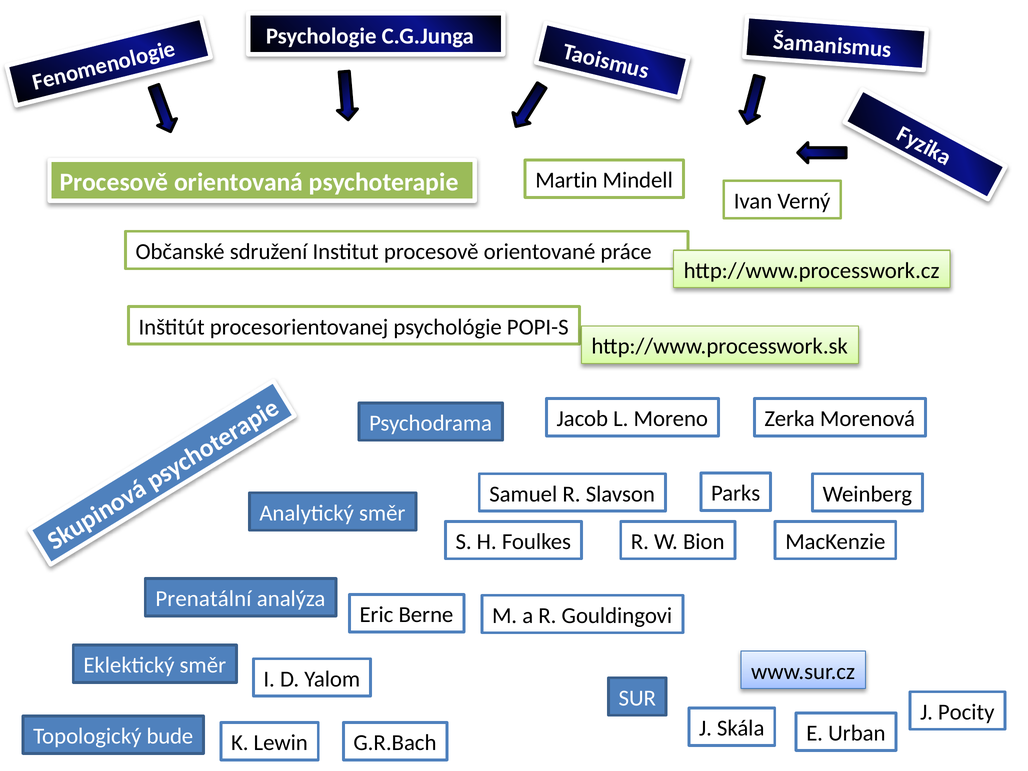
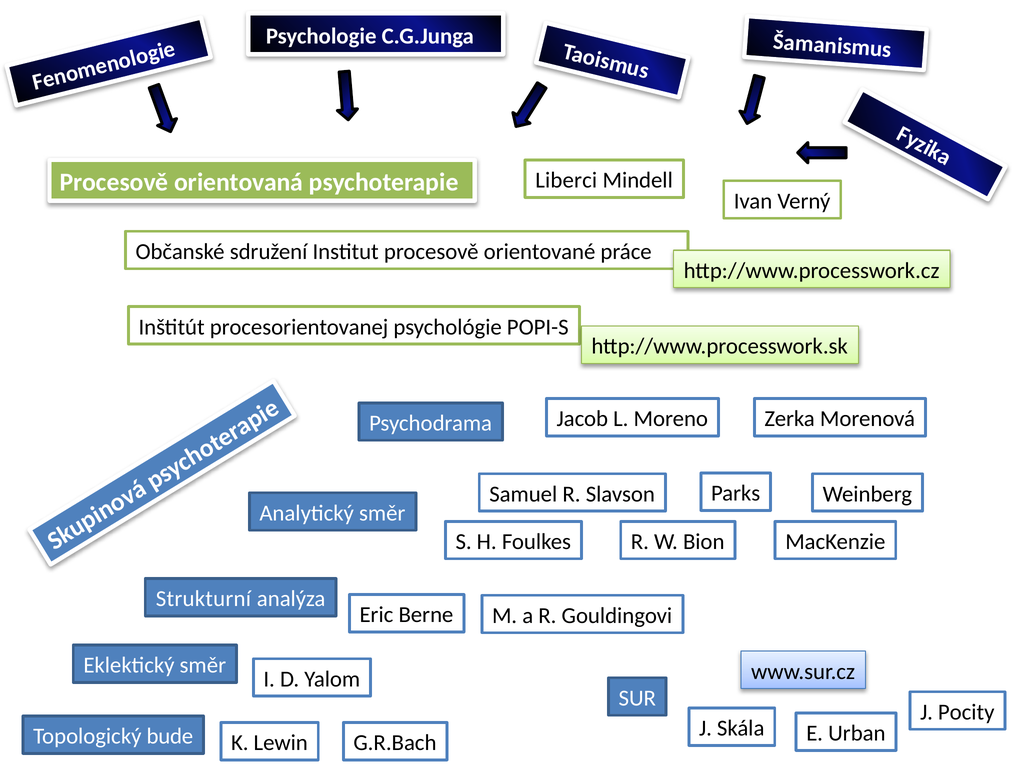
Martin: Martin -> Liberci (566, 180)
Prenatální: Prenatální -> Strukturní (203, 599)
